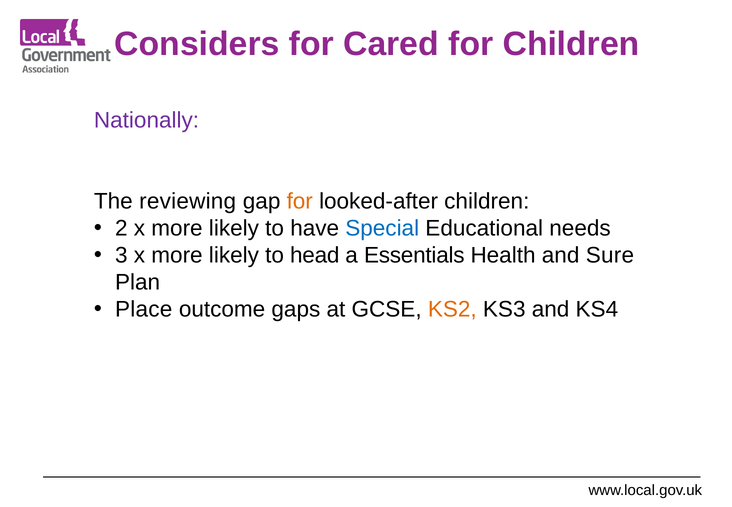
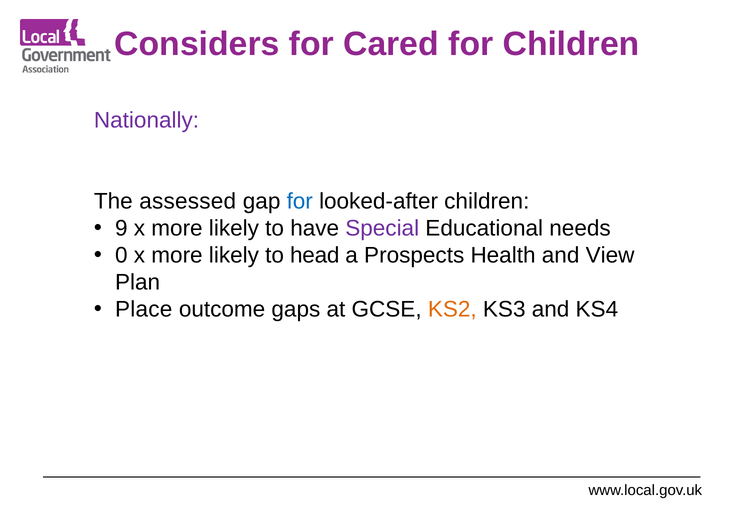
reviewing: reviewing -> assessed (188, 201)
for colour: orange -> blue (300, 201)
2: 2 -> 9 (121, 228)
Special colour: blue -> purple (382, 228)
3: 3 -> 0 (121, 255)
Essentials: Essentials -> Prospects (414, 255)
Sure: Sure -> View (610, 255)
